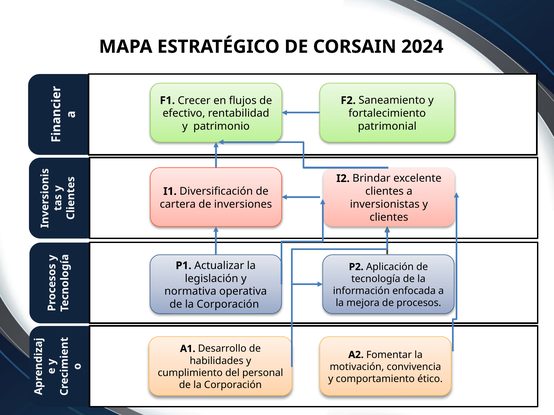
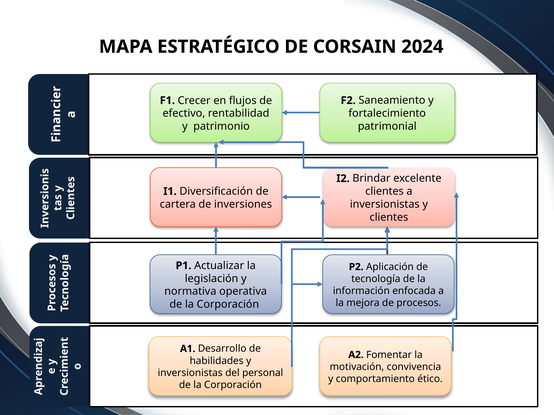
cumplimiento: cumplimiento -> inversionistas (190, 373)
